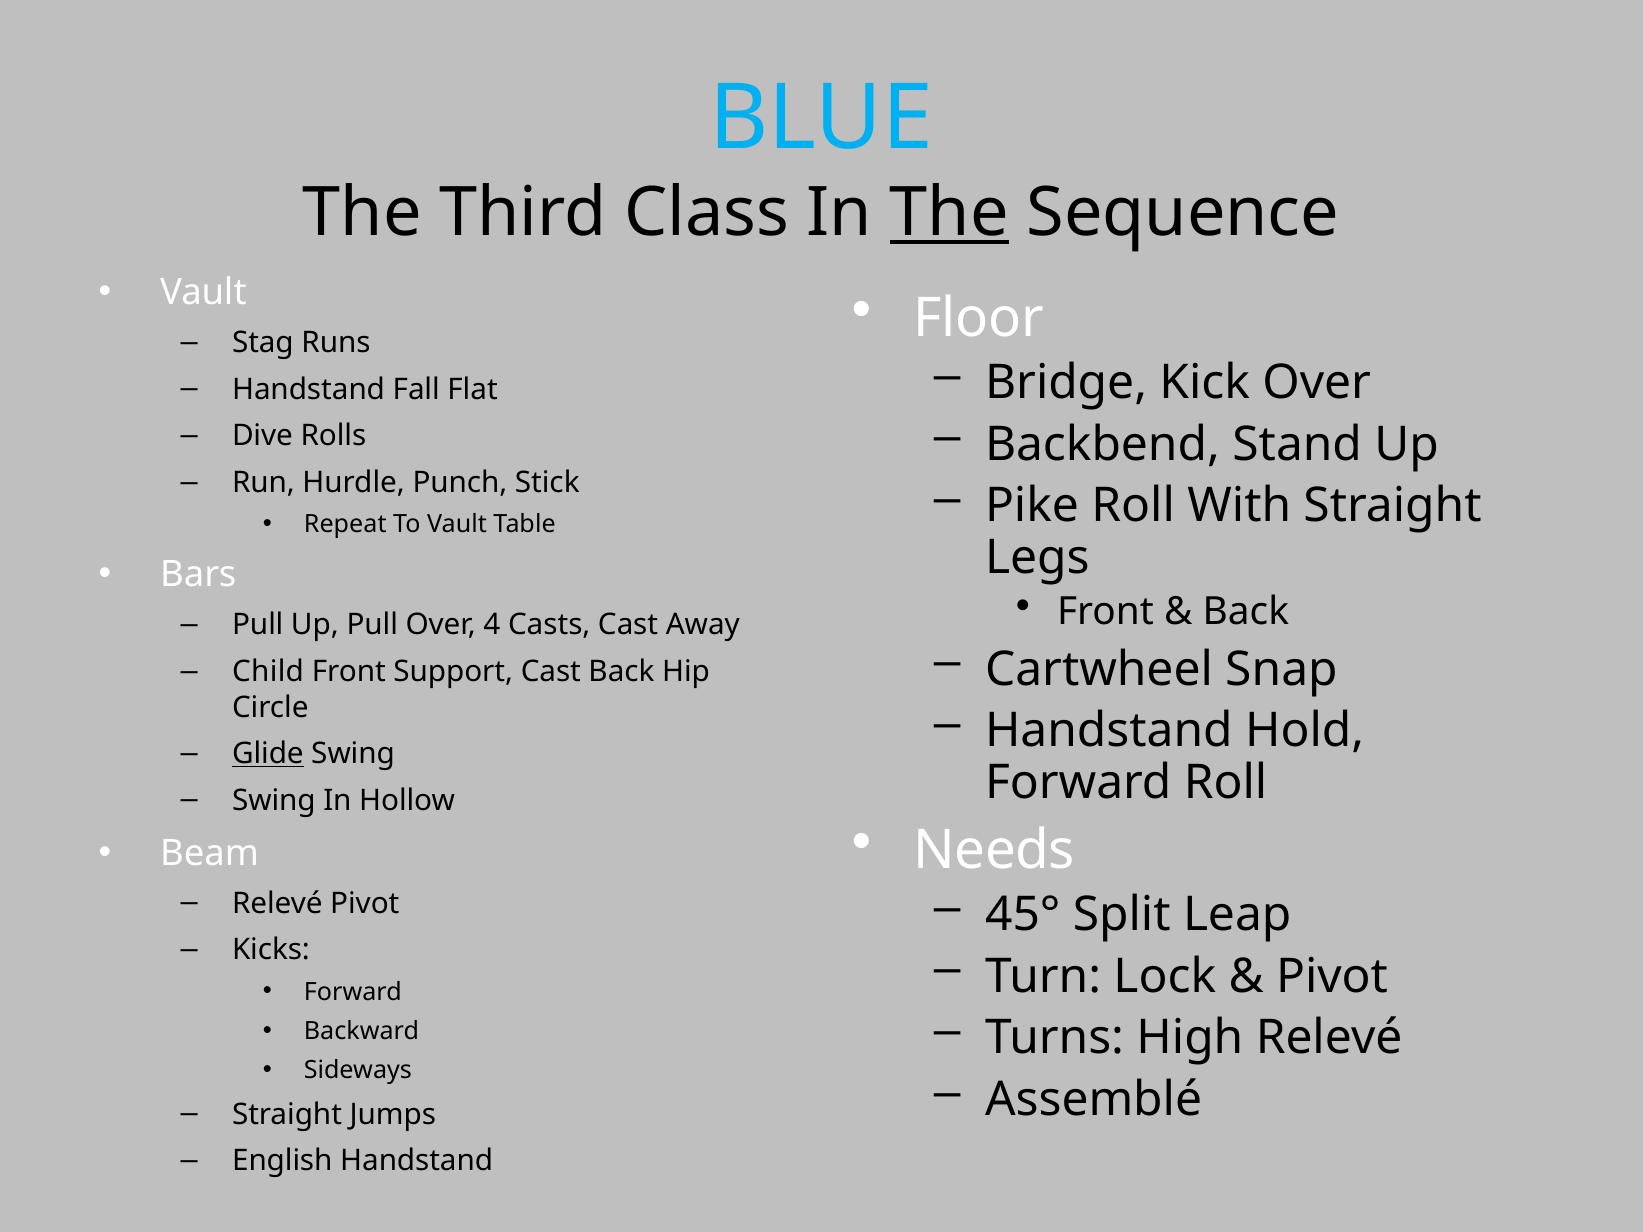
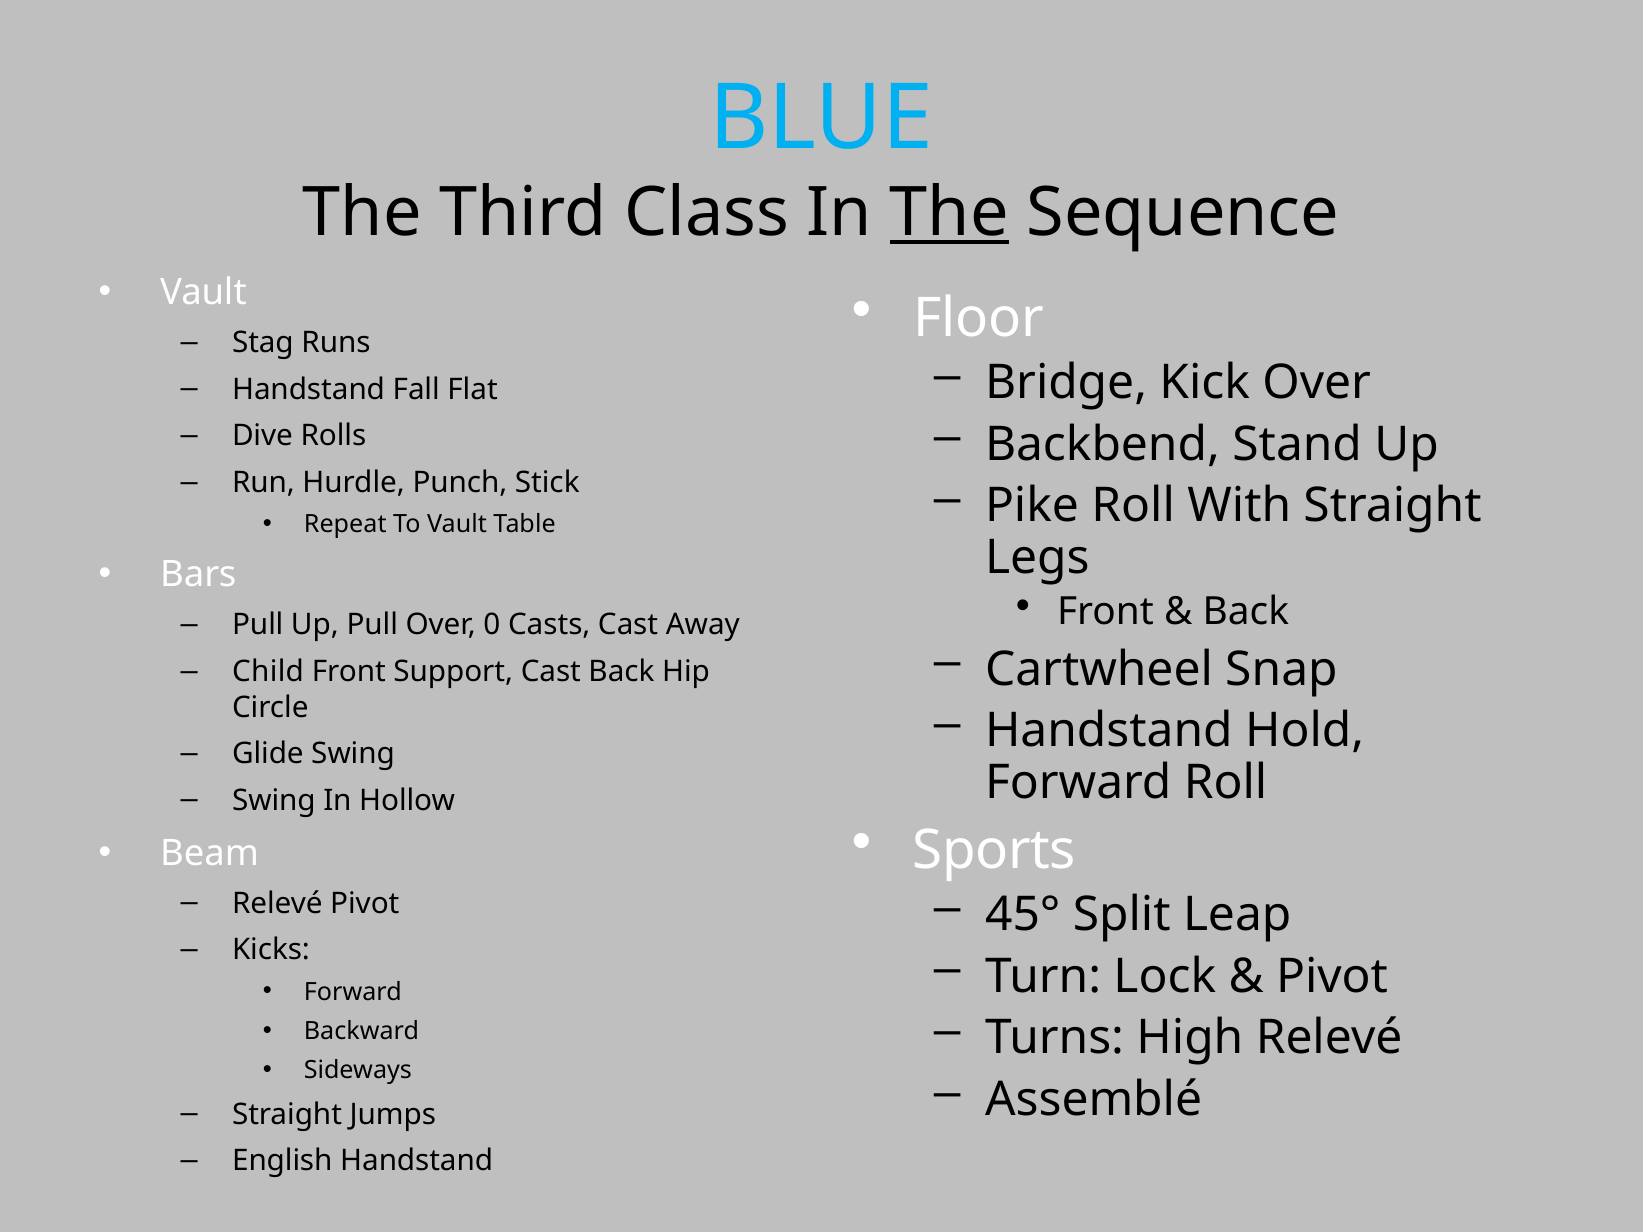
4: 4 -> 0 (492, 625)
Glide underline: present -> none (268, 754)
Needs: Needs -> Sports (994, 851)
